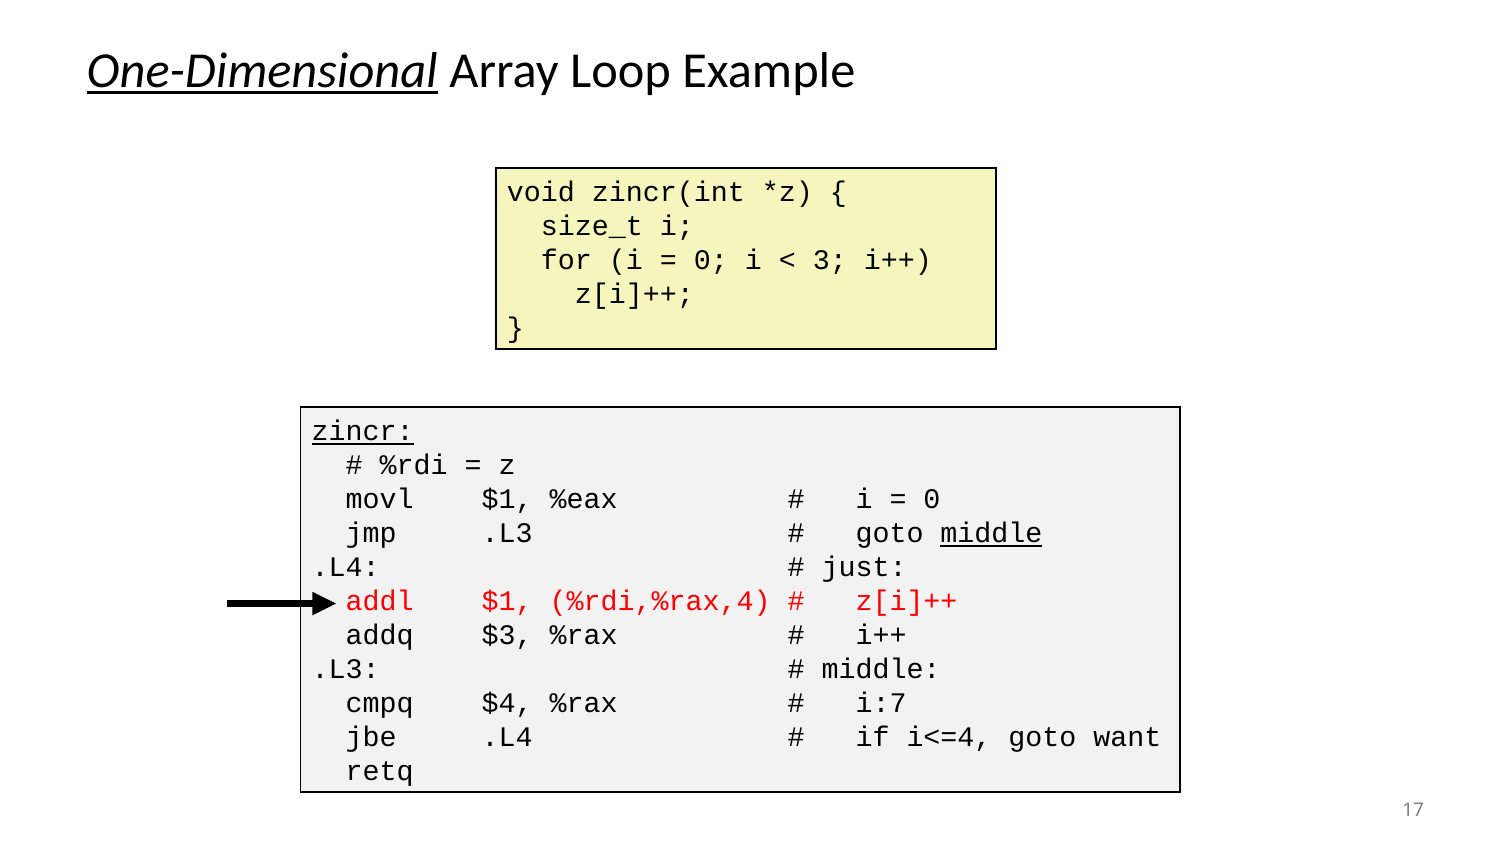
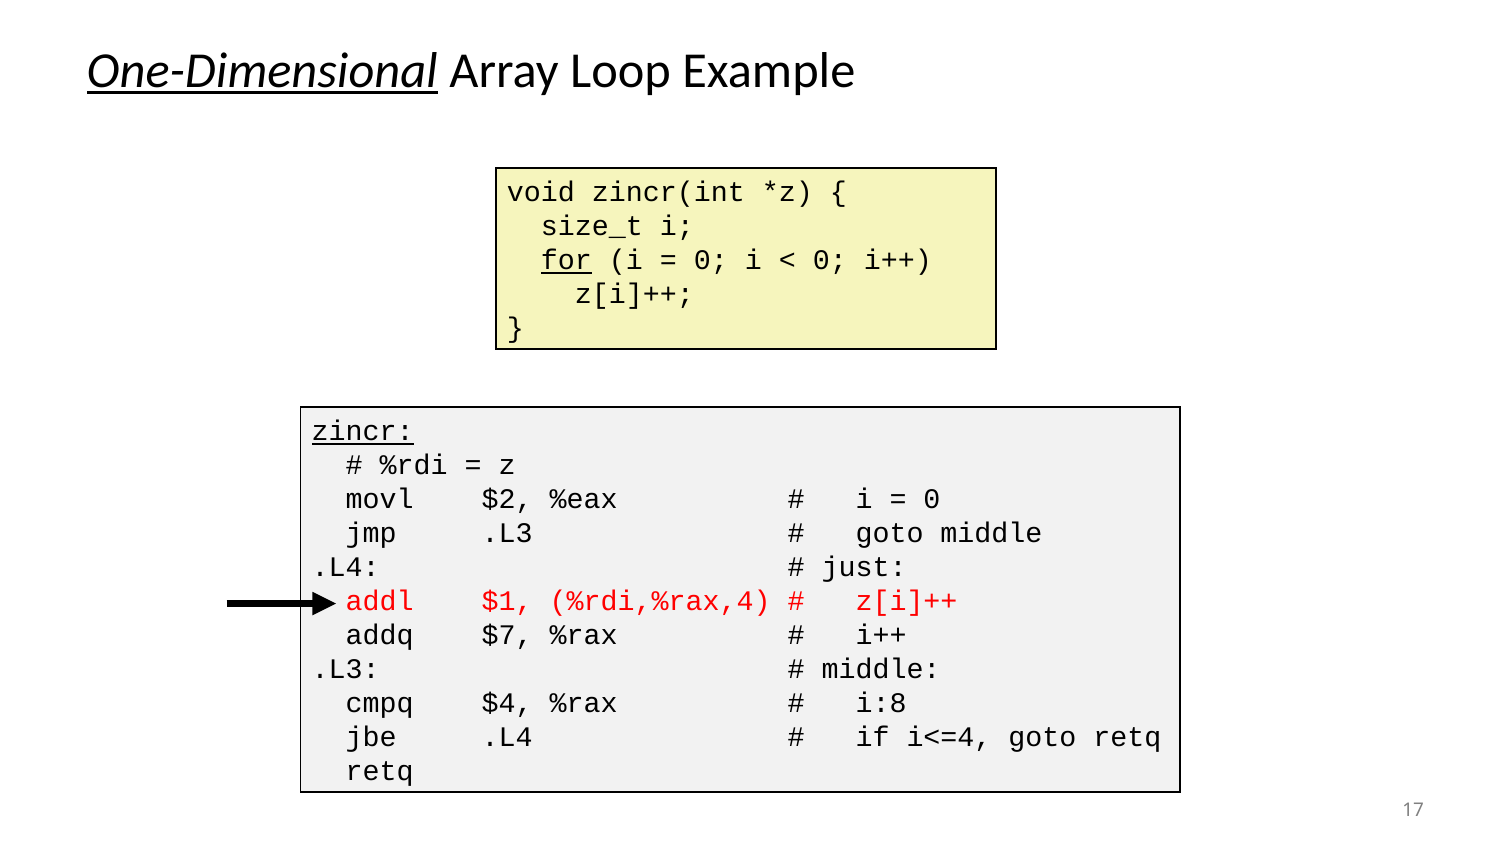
for underline: none -> present (566, 261)
3: 3 -> 0 (830, 261)
movl $1: $1 -> $2 (507, 500)
middle underline: present -> none (991, 534)
$3: $3 -> $7 (507, 636)
i:7: i:7 -> i:8 (881, 704)
goto want: want -> retq (1127, 738)
